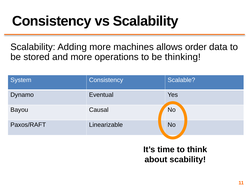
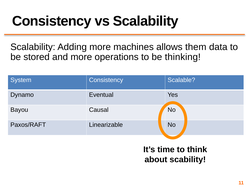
order: order -> them (196, 47)
